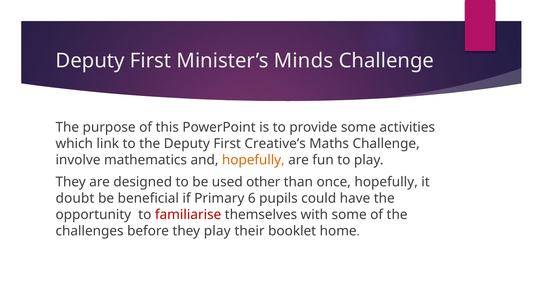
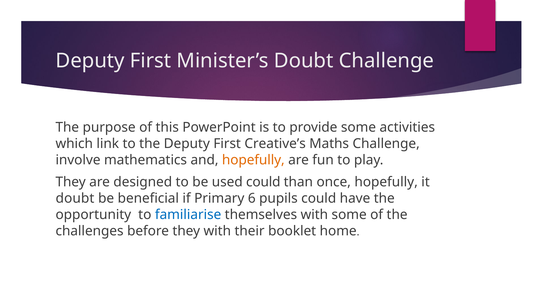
Minister’s Minds: Minds -> Doubt (304, 61)
used other: other -> could (263, 182)
familiarise colour: red -> blue (188, 214)
they play: play -> with (217, 230)
